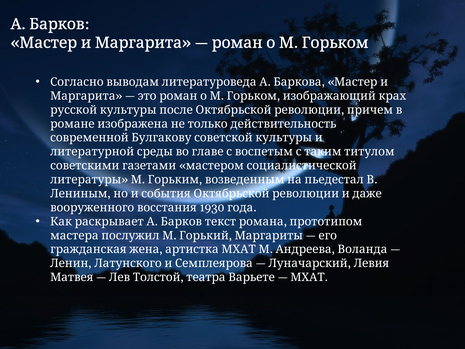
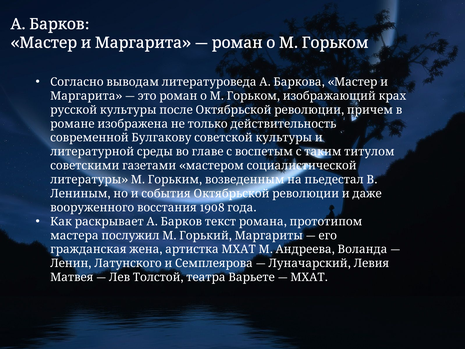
1930: 1930 -> 1908 (212, 207)
